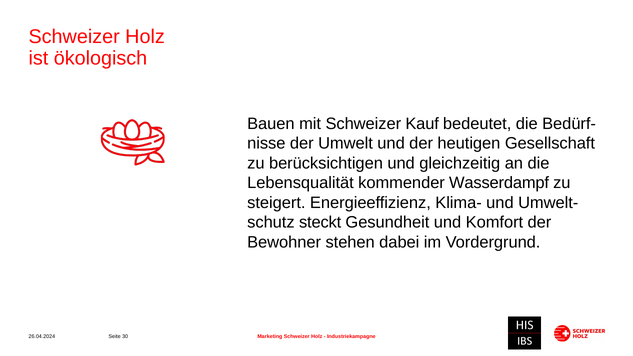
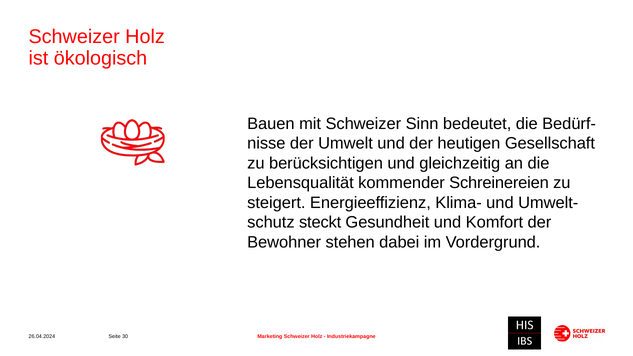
Kauf: Kauf -> Sinn (422, 124)
Wasserdampf: Wasserdampf -> Schreinereien (499, 183)
